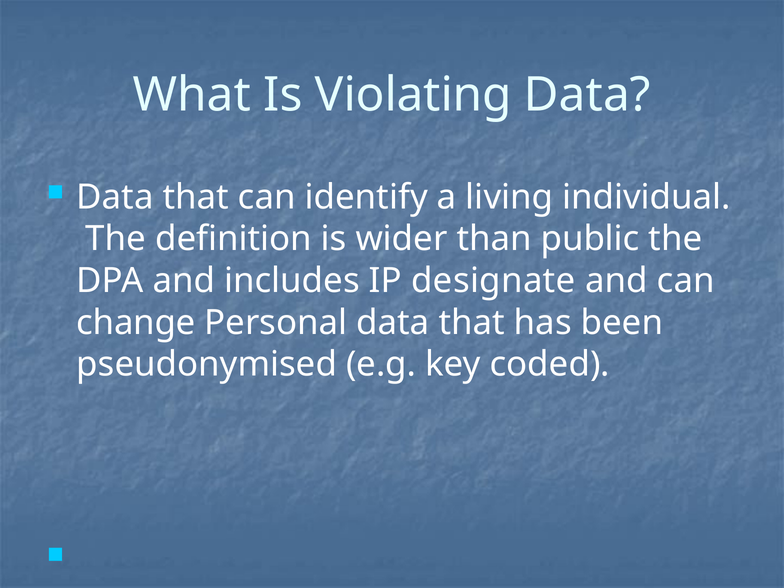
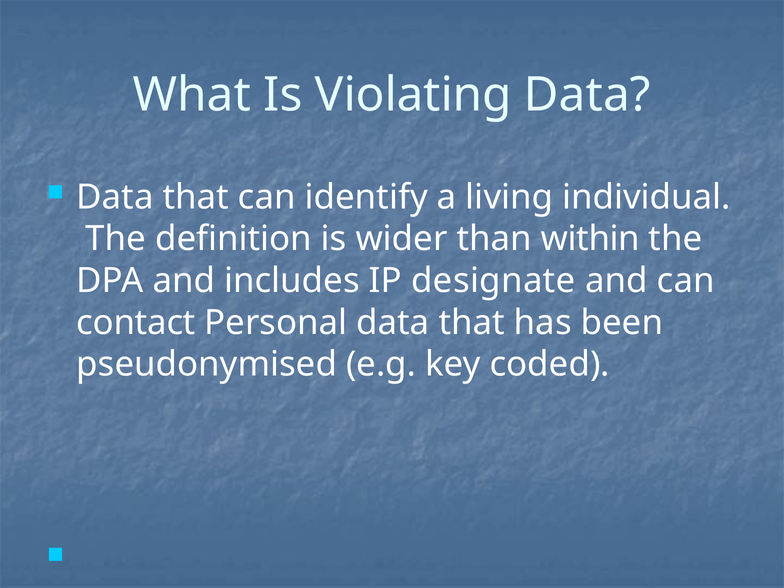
public: public -> within (590, 239)
change: change -> contact (136, 323)
